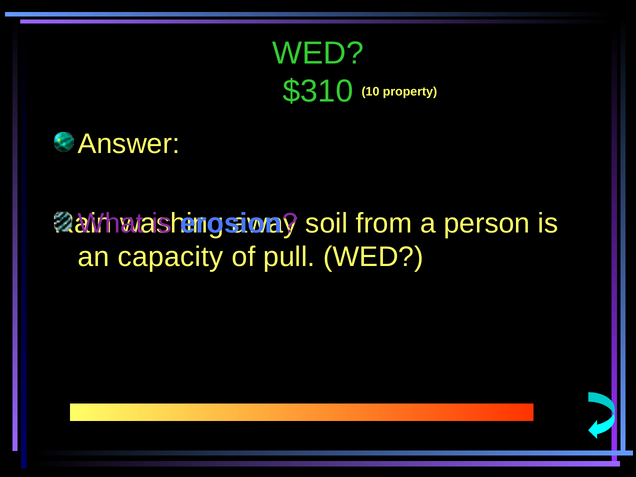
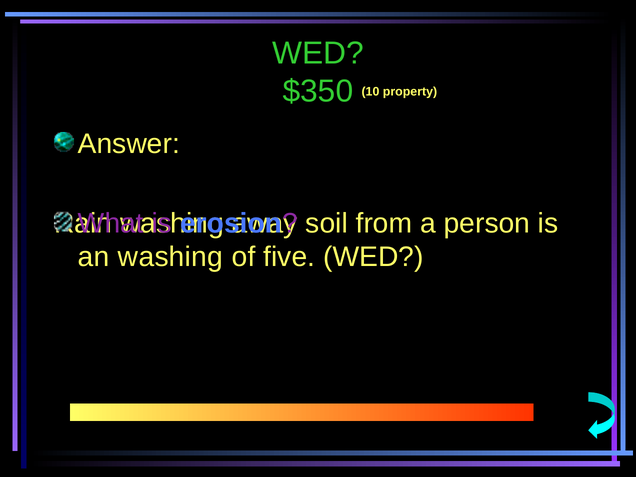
$310: $310 -> $350 (318, 91)
an capacity: capacity -> washing (171, 257)
pull: pull -> five (289, 257)
